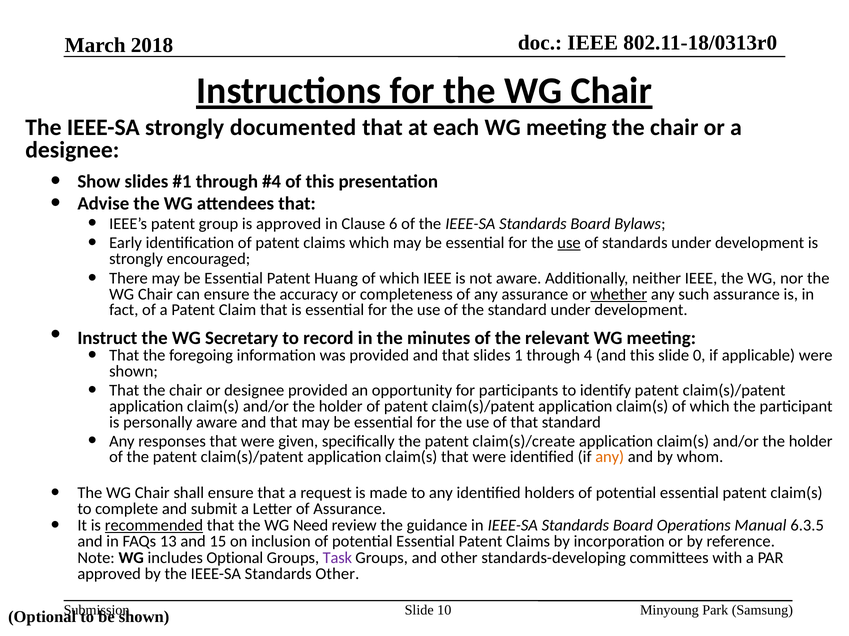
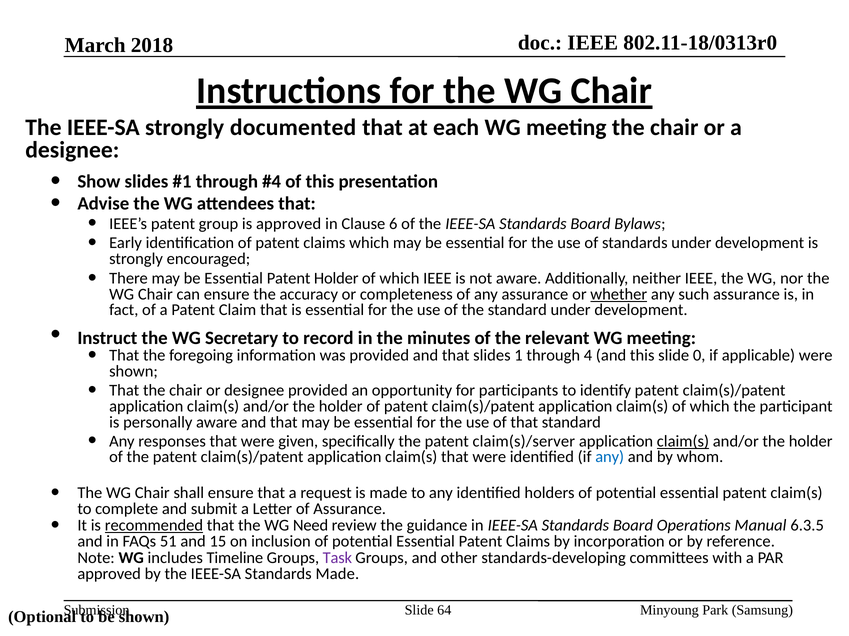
use underline: present -> none (569, 243)
Patent Huang: Huang -> Holder (336, 279)
claim(s)/create: claim(s)/create -> claim(s)/server (524, 442)
claim(s underline: none -> present (683, 442)
any colour: orange -> blue (610, 458)
13: 13 -> 51 (168, 542)
includes Optional: Optional -> Timeline (235, 558)
Standards Other: Other -> Made (337, 574)
10: 10 -> 64 (444, 611)
